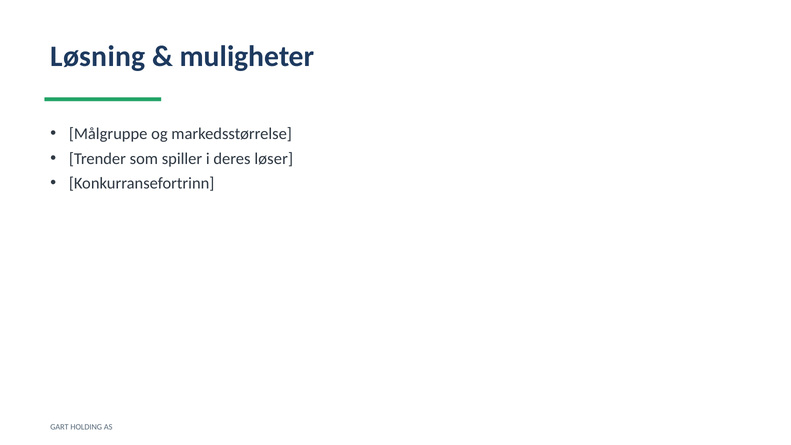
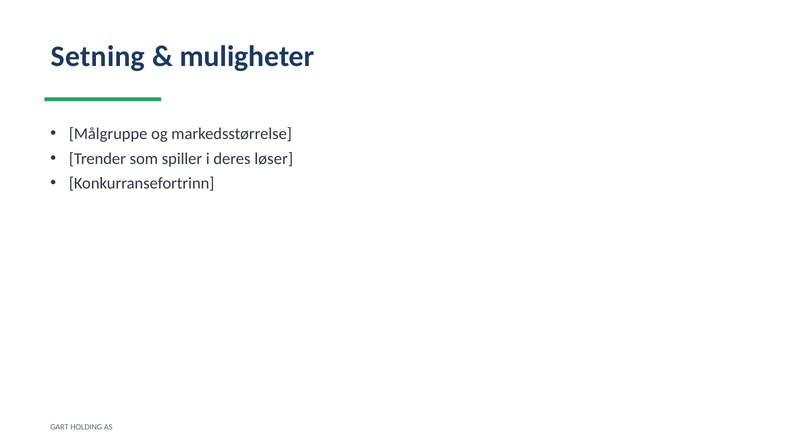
Løsning: Løsning -> Setning (98, 56)
